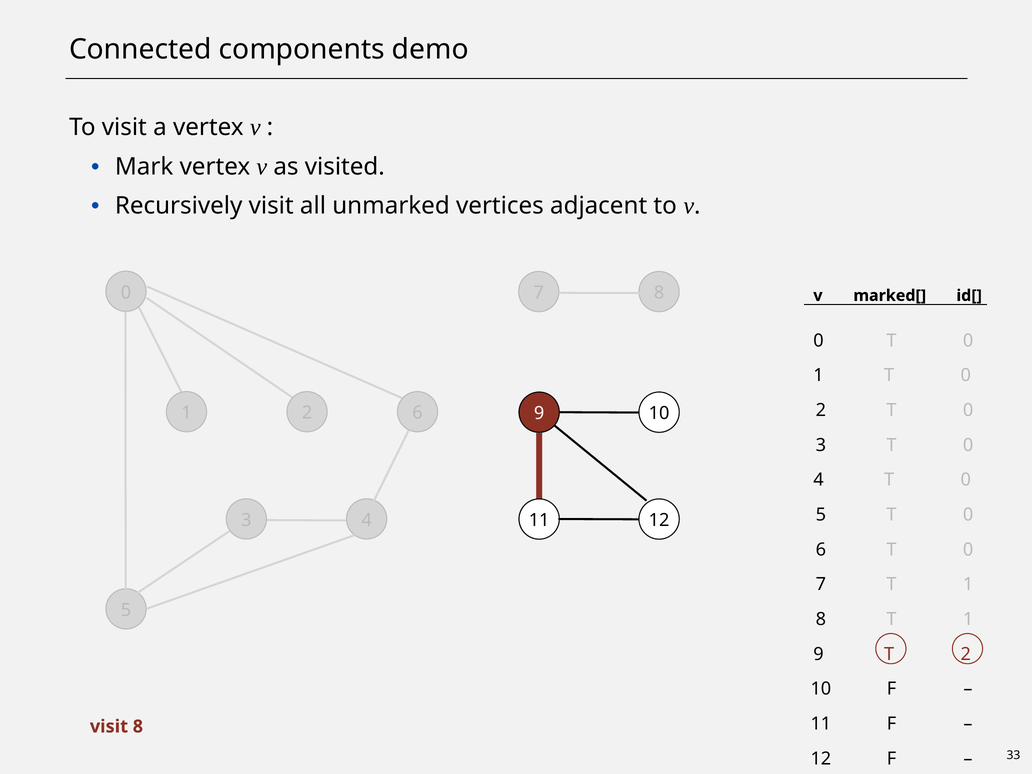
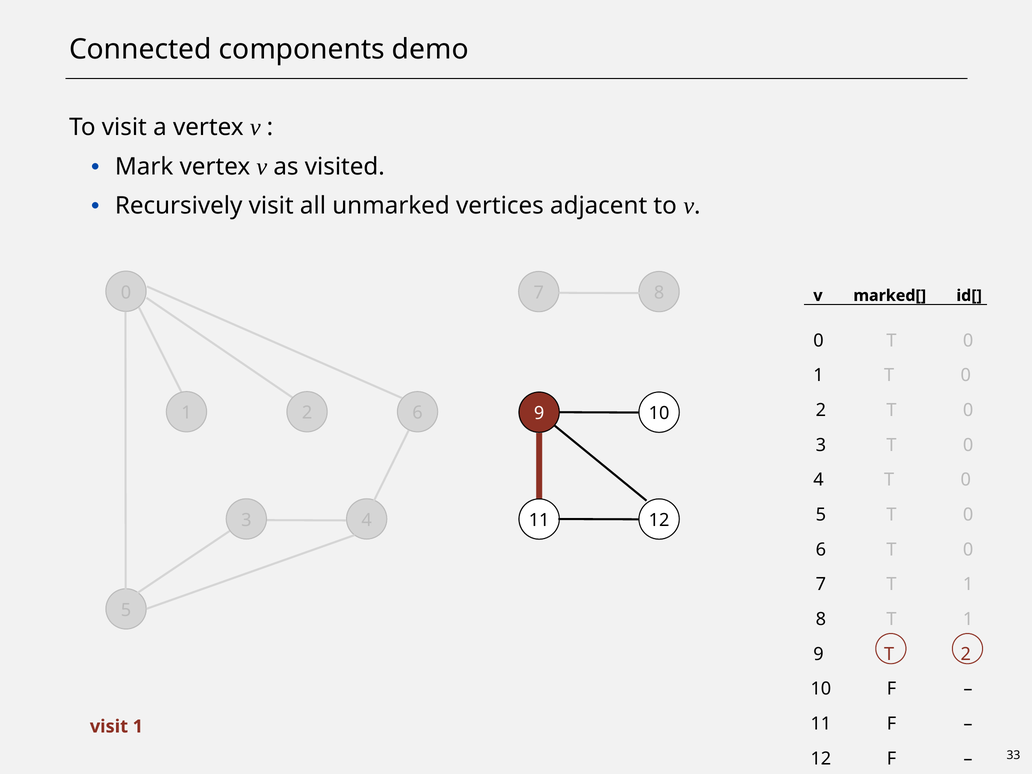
visit 8: 8 -> 1 (138, 727)
